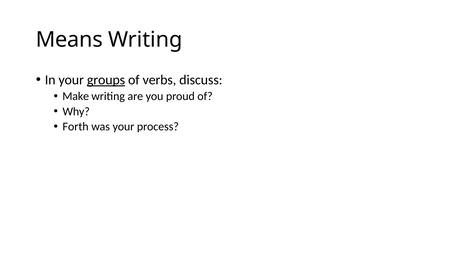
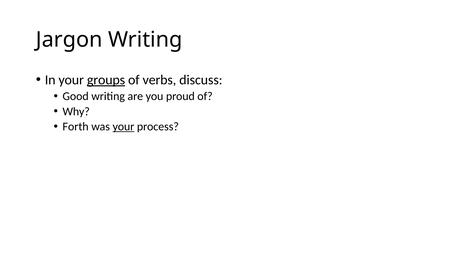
Means: Means -> Jargon (69, 40)
Make: Make -> Good (76, 96)
your underline: none -> present (123, 126)
